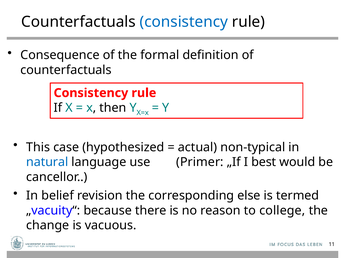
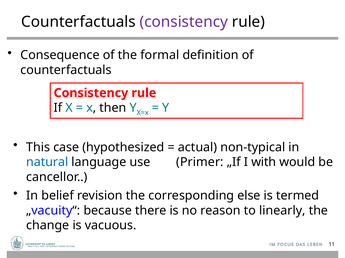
consistency colour: blue -> purple (184, 22)
best: best -> with (264, 163)
college: college -> linearly (282, 211)
